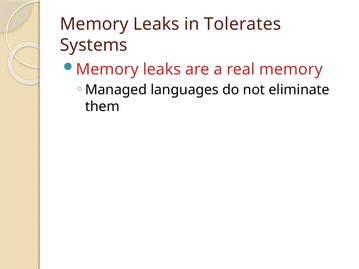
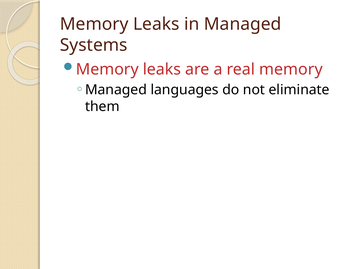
in Tolerates: Tolerates -> Managed (243, 24)
